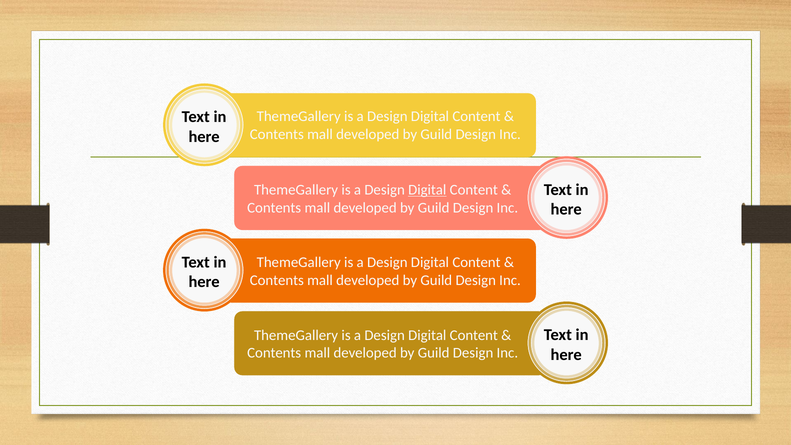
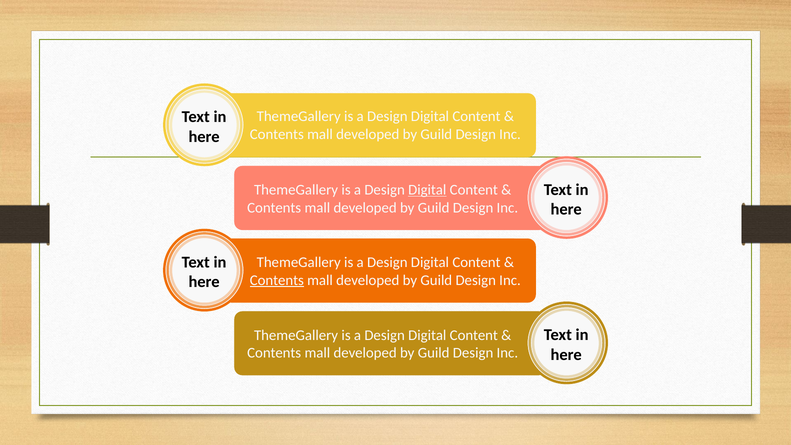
Contents underline: none -> present (277, 280)
